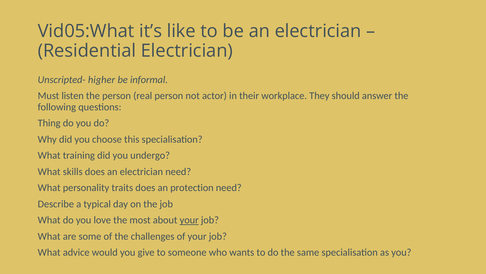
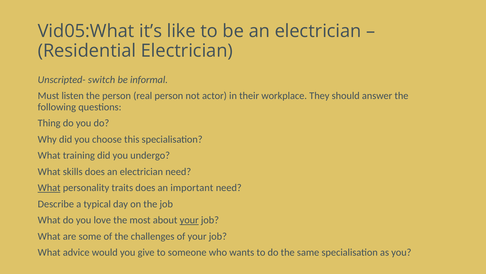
higher: higher -> switch (102, 80)
What underline: none -> present (49, 187)
protection: protection -> important (192, 187)
